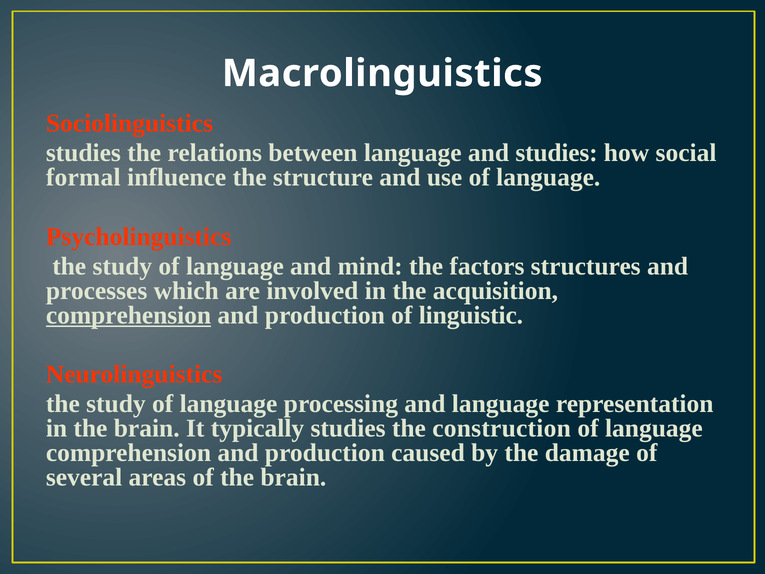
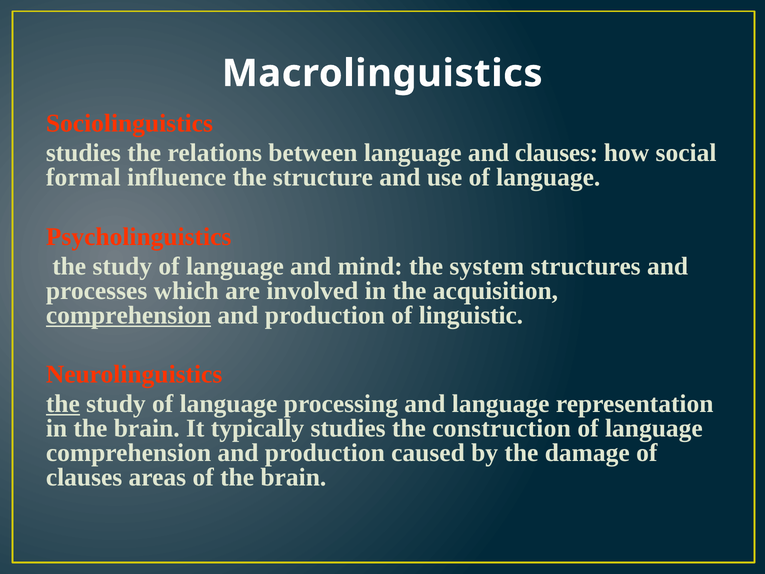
and studies: studies -> clauses (557, 153)
factors: factors -> system (487, 266)
the underline: none -> present (63, 404)
several: several -> clauses (84, 477)
